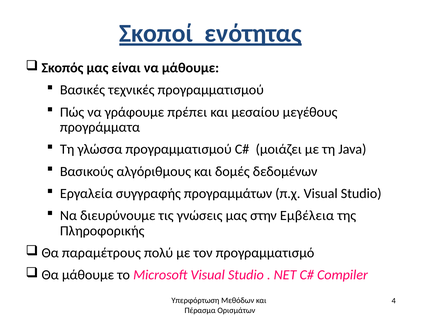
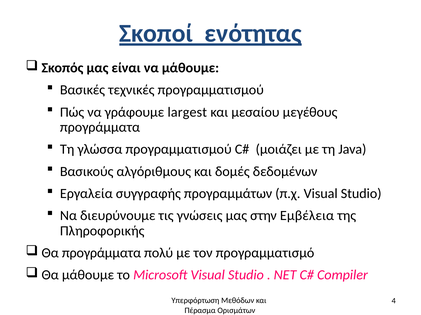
πρέπει: πρέπει -> largest (187, 112)
Θα παραμέτρους: παραμέτρους -> προγράμματα (102, 253)
